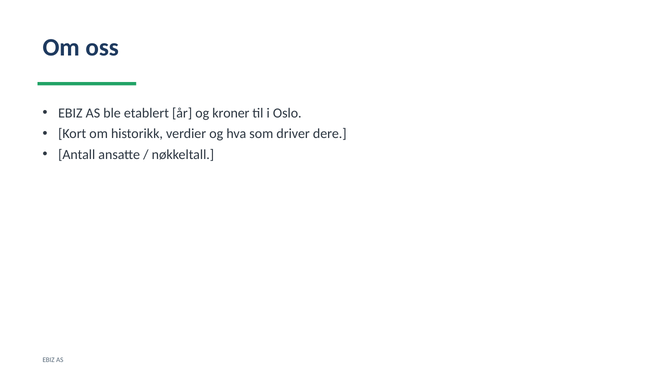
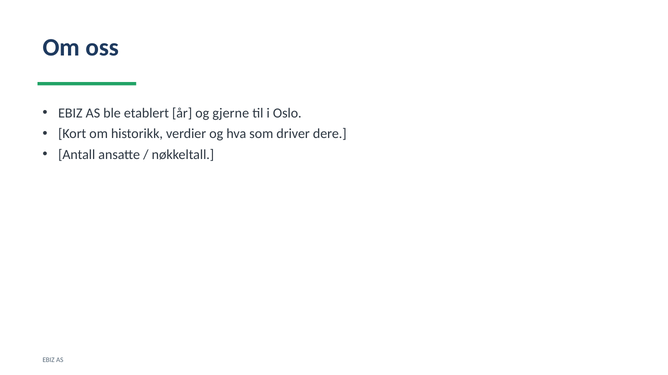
kroner: kroner -> gjerne (231, 113)
